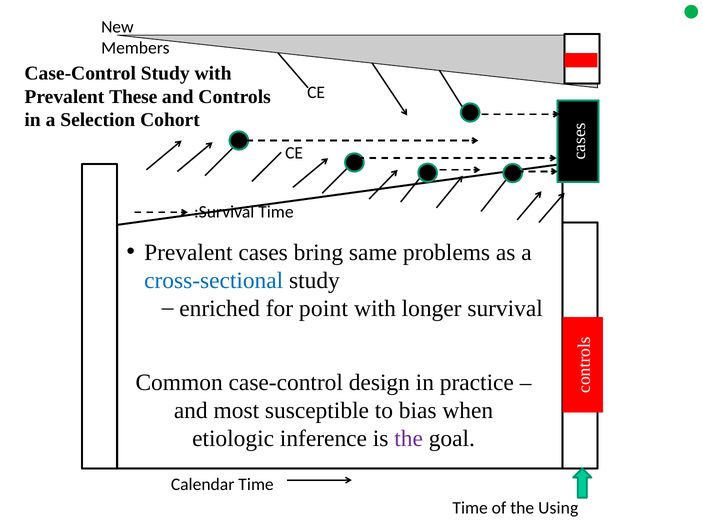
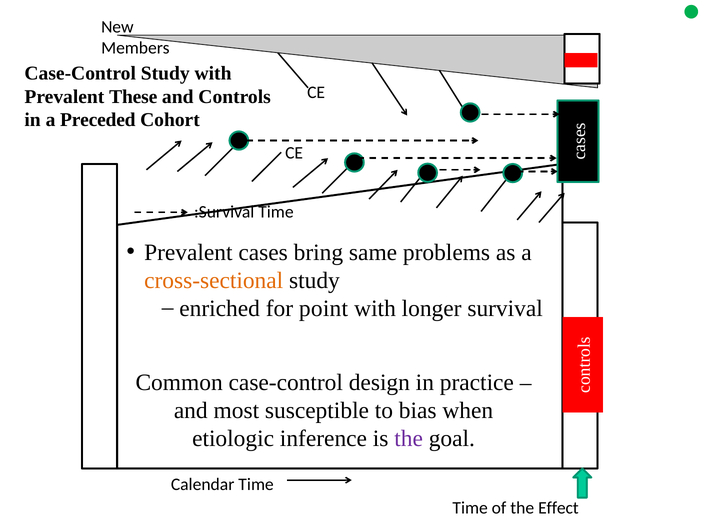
Selection: Selection -> Preceded (98, 120)
cross-sectional colour: blue -> orange (214, 281)
Using: Using -> Effect (558, 508)
